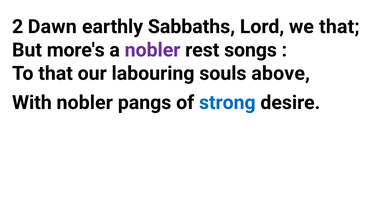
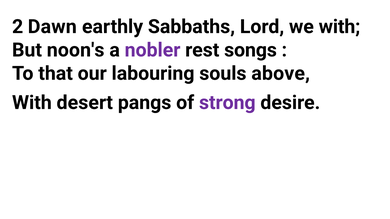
we that: that -> with (339, 27)
more's: more's -> noon's (76, 50)
With nobler: nobler -> desert (85, 103)
strong colour: blue -> purple (227, 103)
